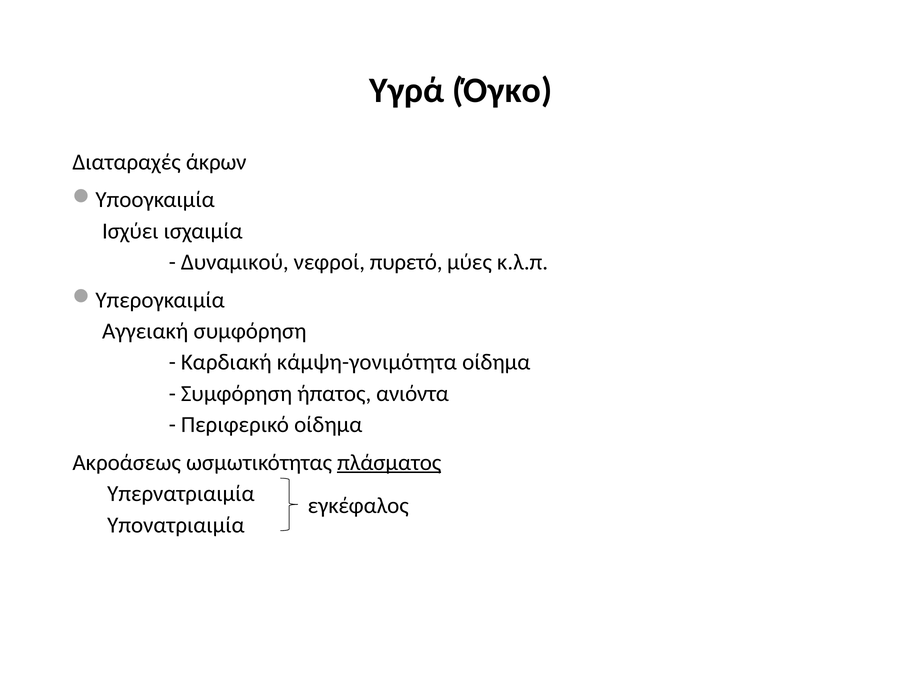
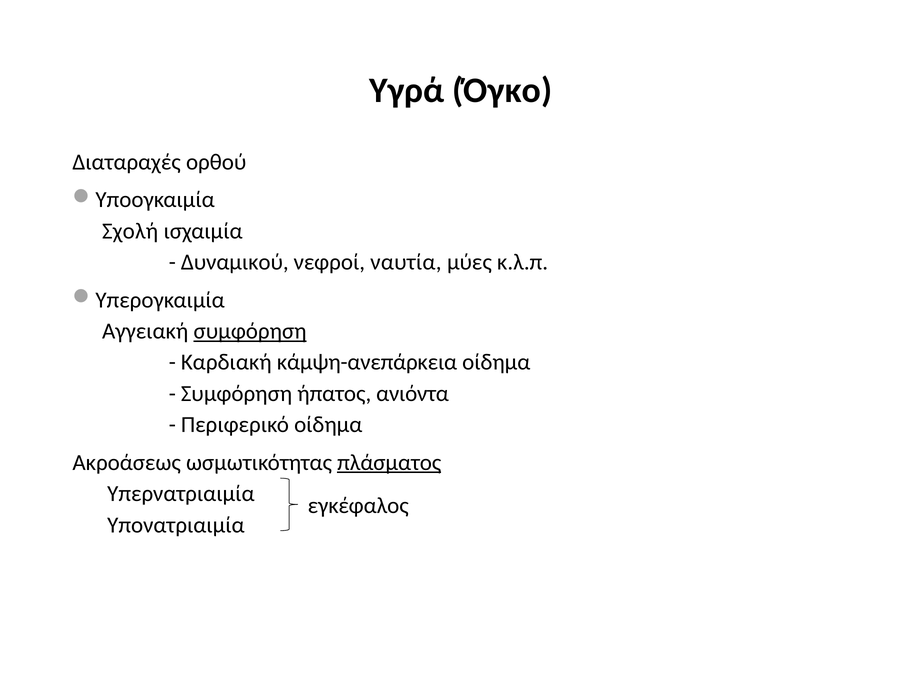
άκρων: άκρων -> ορθού (216, 162)
Ισχύει: Ισχύει -> Σχολή (130, 231)
πυρετό: πυρετό -> ναυτία (406, 262)
συμφόρηση underline: none -> present (250, 331)
κάμψη-γονιμότητα: κάμψη-γονιμότητα -> κάμψη-ανεπάρκεια (367, 362)
